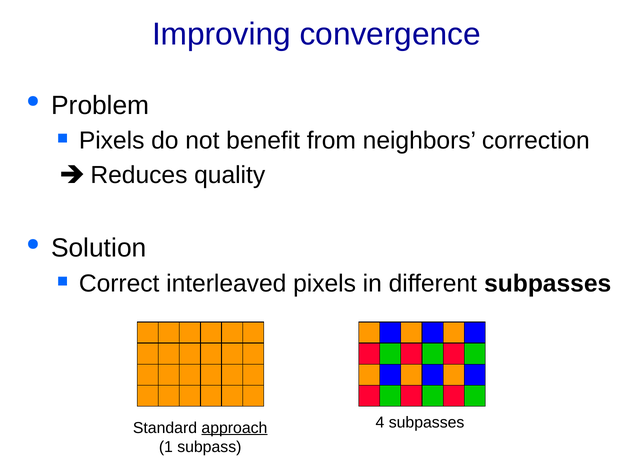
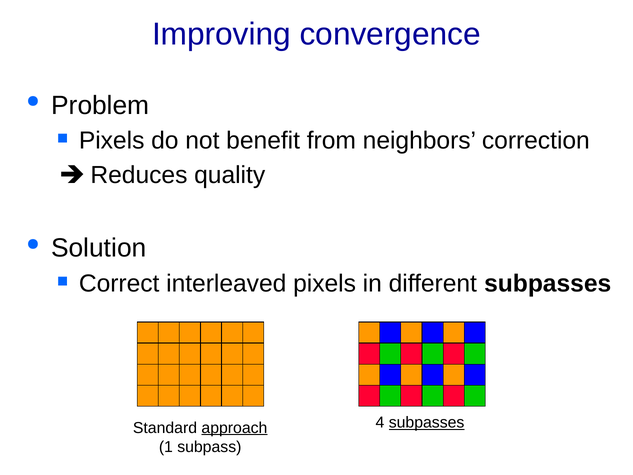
subpasses underline: none -> present (427, 422)
